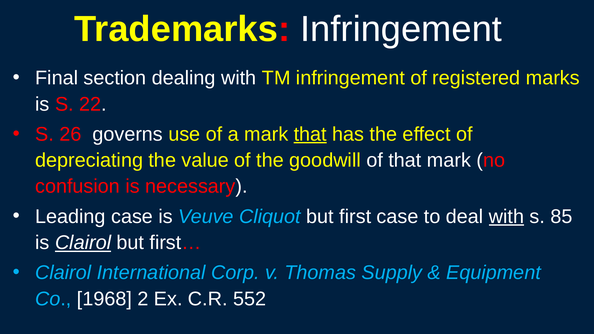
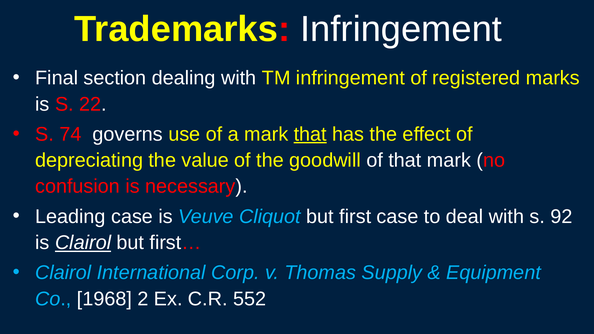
26: 26 -> 74 (70, 134)
with underline: present -> none (506, 217)
85: 85 -> 92 (561, 217)
